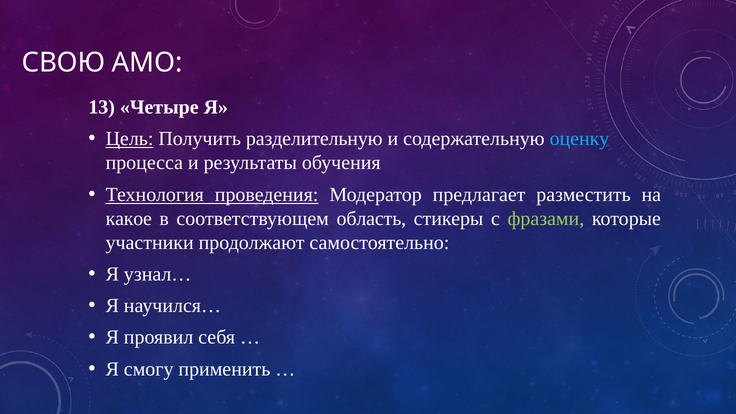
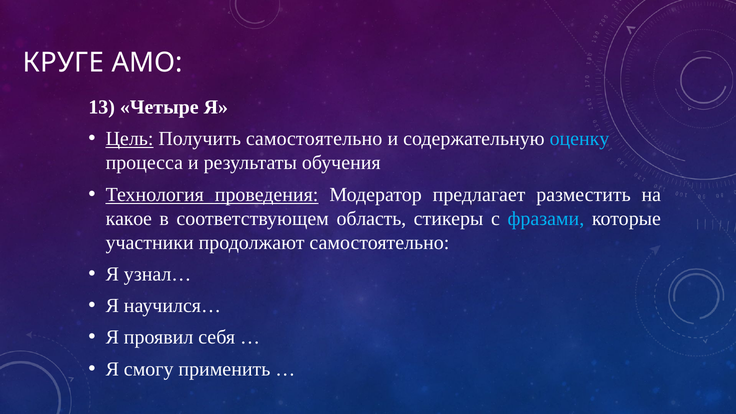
СВОЮ: СВОЮ -> КРУГЕ (63, 63)
Получить разделительную: разделительную -> самостоятельно (314, 139)
фразами colour: light green -> light blue (546, 219)
